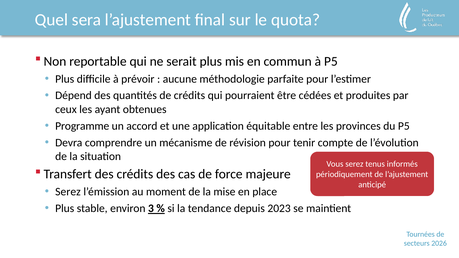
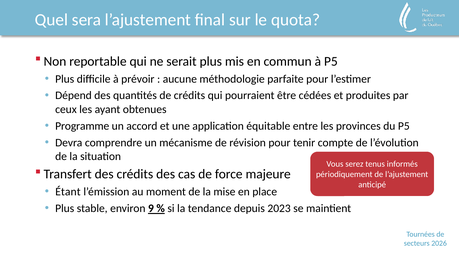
Serez: Serez -> Étant (68, 192)
3: 3 -> 9 (151, 209)
